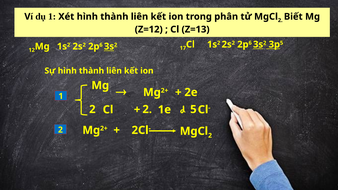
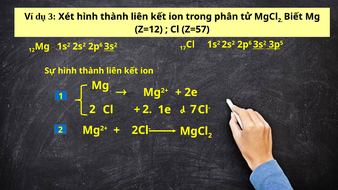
dụ 1: 1 -> 3 (52, 17)
Z=13: Z=13 -> Z=57 (196, 29)
5: 5 -> 7 (193, 109)
